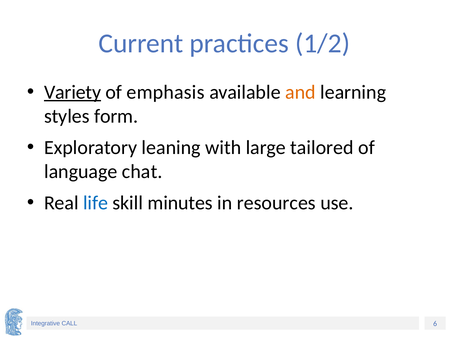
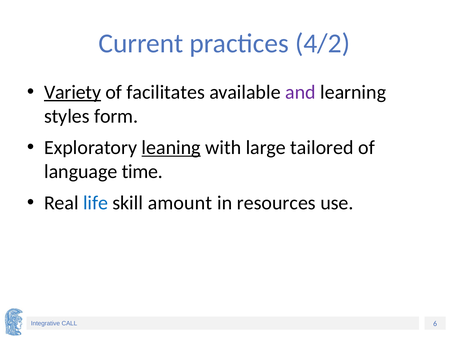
1/2: 1/2 -> 4/2 (323, 43)
emphasis: emphasis -> facilitates (166, 92)
and colour: orange -> purple (300, 92)
leaning underline: none -> present (171, 147)
chat: chat -> time (142, 171)
minutes: minutes -> amount (180, 203)
